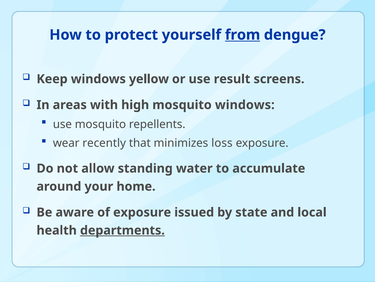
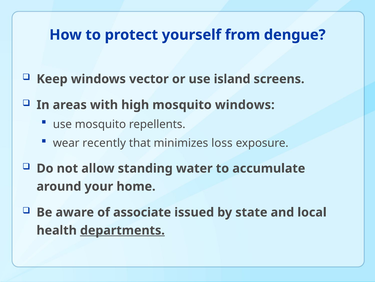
from underline: present -> none (243, 35)
yellow: yellow -> vector (149, 79)
result: result -> island (232, 79)
of exposure: exposure -> associate (142, 212)
